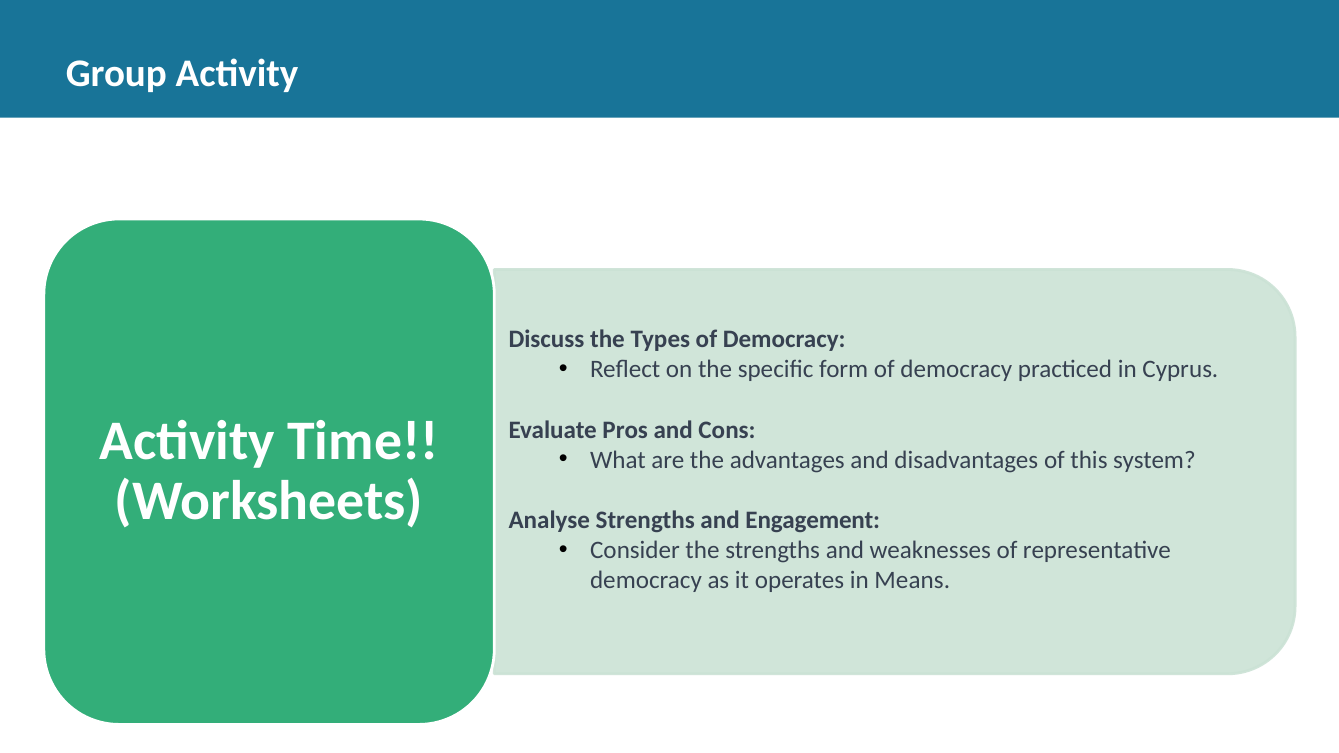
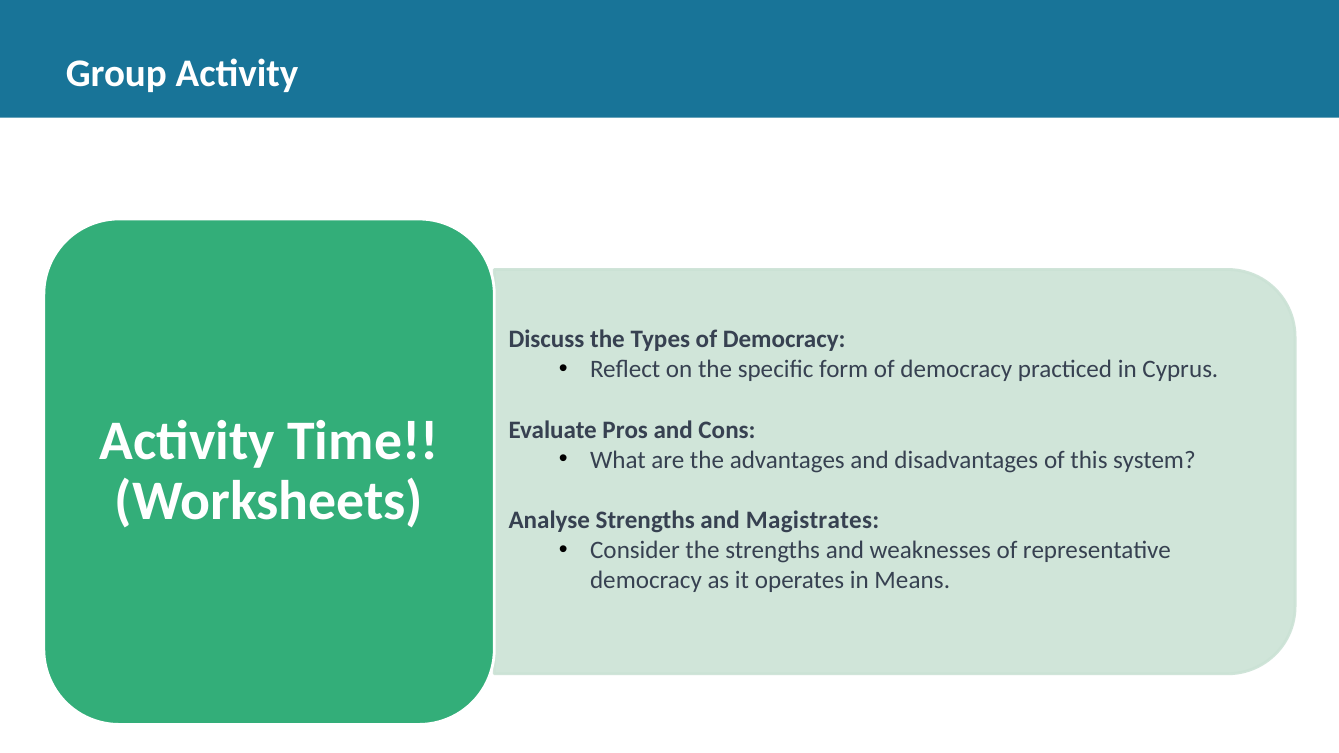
Engagement: Engagement -> Magistrates (813, 520)
